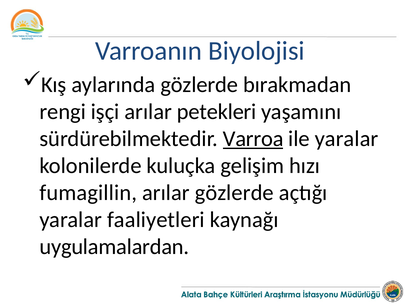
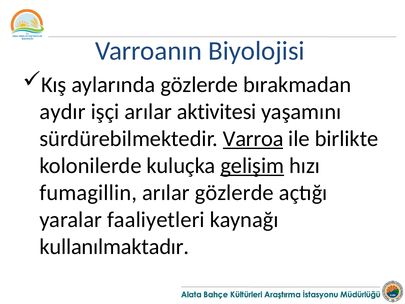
rengi: rengi -> aydır (63, 112)
petekleri: petekleri -> aktivitesi (217, 112)
ile yaralar: yaralar -> birlikte (347, 139)
gelişim underline: none -> present (252, 166)
uygulamalardan: uygulamalardan -> kullanılmaktadır (114, 247)
